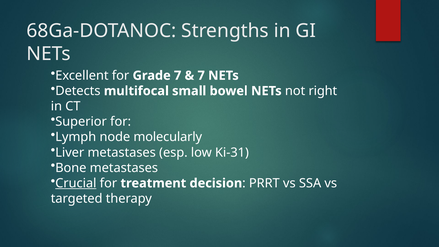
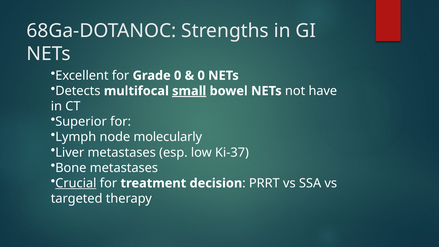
Grade 7: 7 -> 0 (178, 76)
7: 7 -> 0 (201, 76)
small underline: none -> present (189, 91)
right: right -> have (323, 91)
Ki-31: Ki-31 -> Ki-37 (232, 152)
